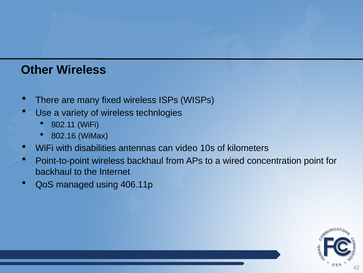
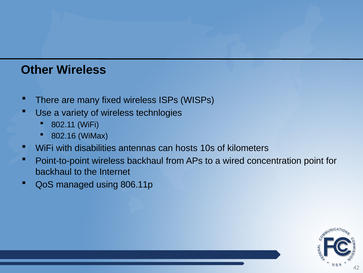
video: video -> hosts (186, 148)
406.11p: 406.11p -> 806.11p (137, 184)
